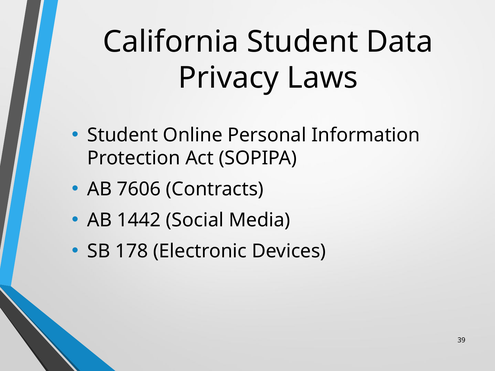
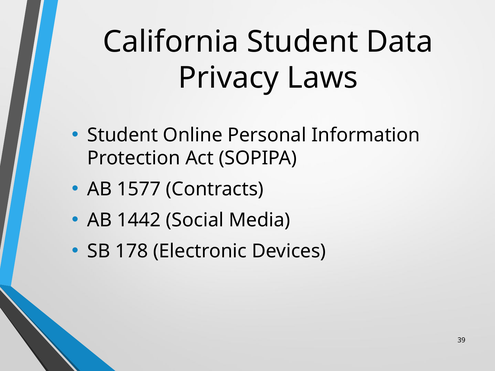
7606: 7606 -> 1577 (139, 189)
